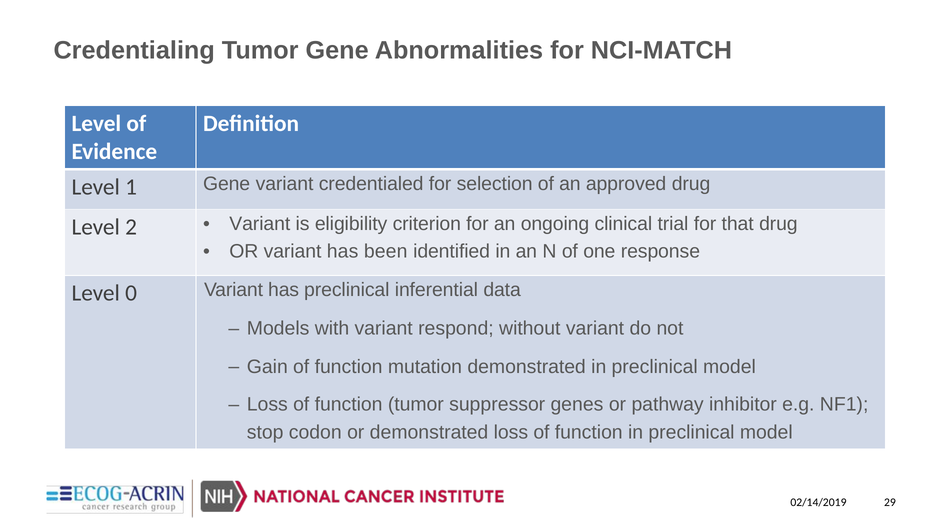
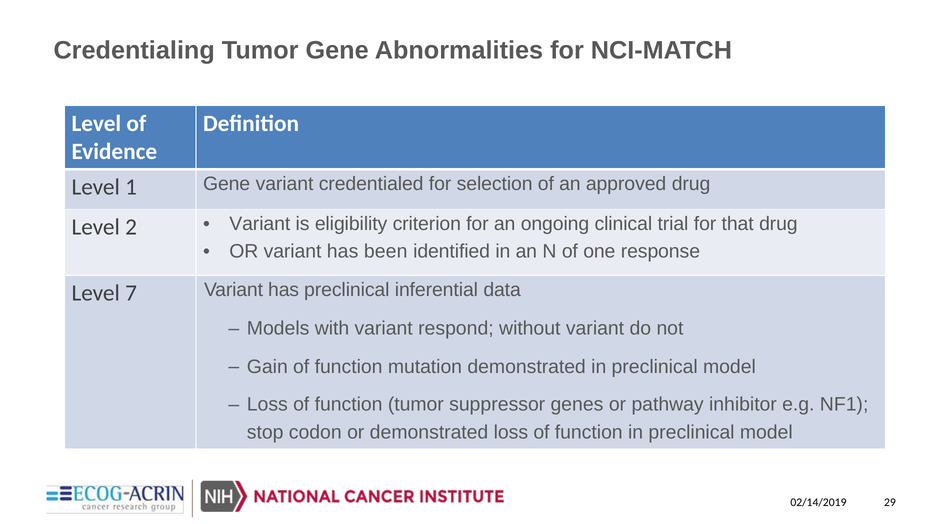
0: 0 -> 7 (131, 293)
